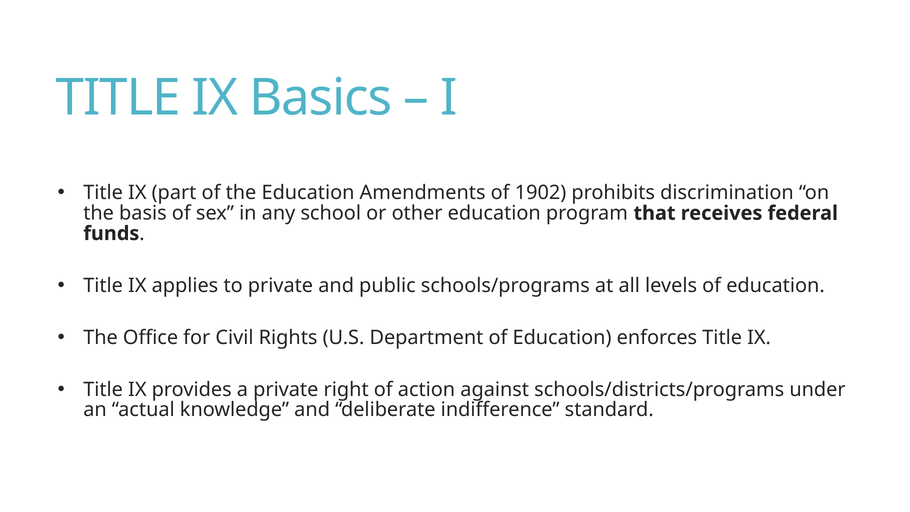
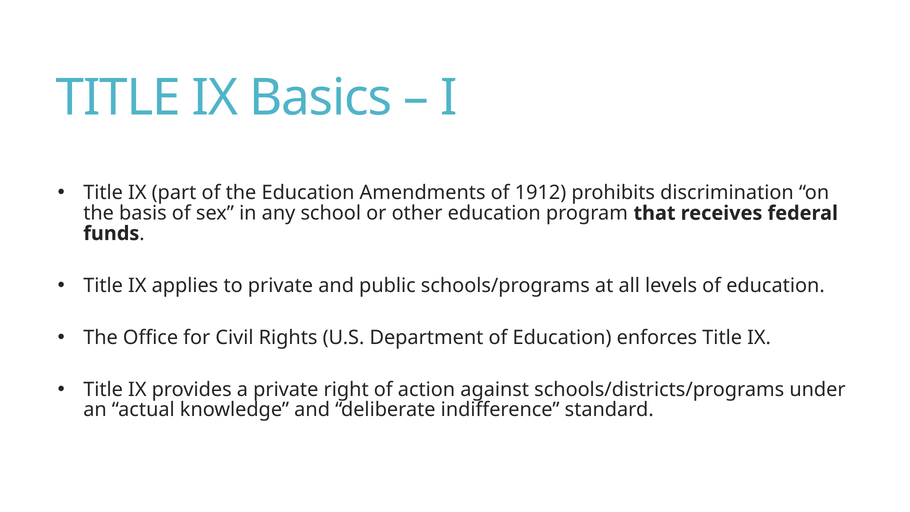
1902: 1902 -> 1912 (540, 193)
